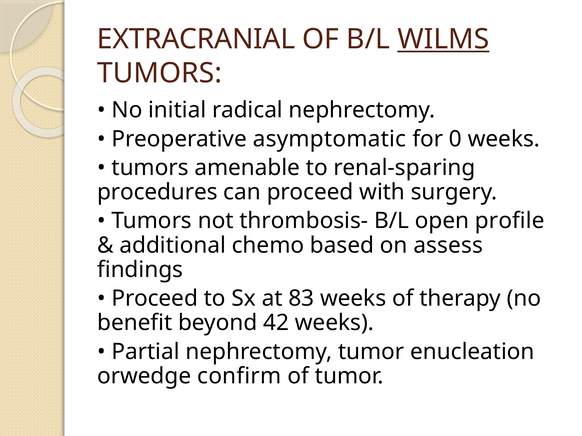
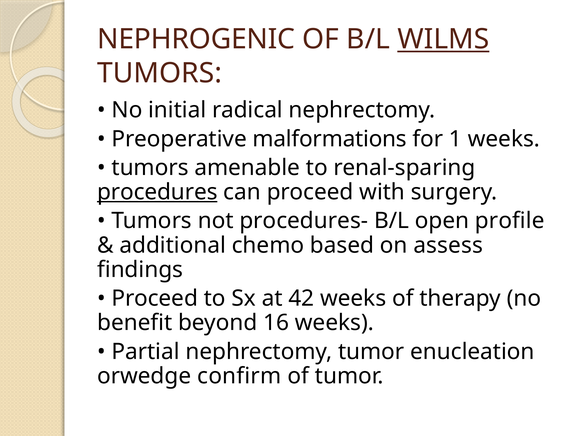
EXTRACRANIAL: EXTRACRANIAL -> NEPHROGENIC (196, 39)
asymptomatic: asymptomatic -> malformations (330, 139)
0: 0 -> 1 (455, 139)
procedures underline: none -> present (157, 192)
thrombosis-: thrombosis- -> procedures- (304, 221)
83: 83 -> 42 (301, 299)
42: 42 -> 16 (276, 323)
